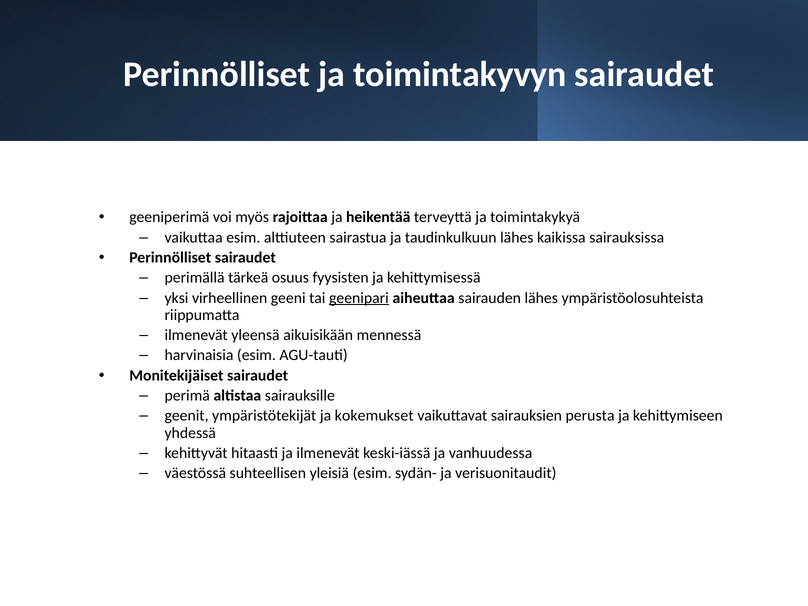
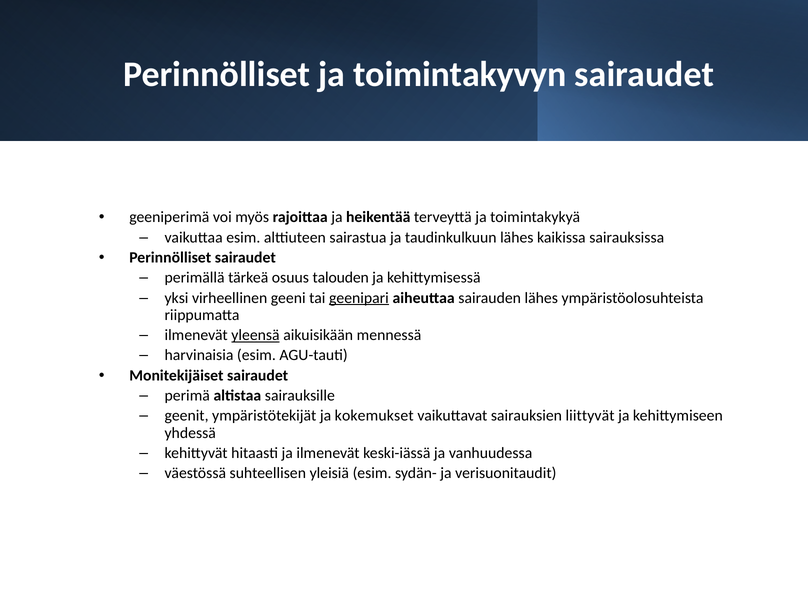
fyysisten: fyysisten -> talouden (341, 278)
yleensä underline: none -> present (255, 335)
perusta: perusta -> liittyvät (590, 416)
